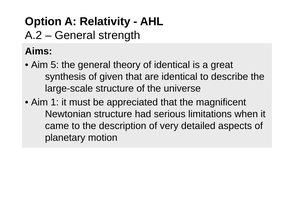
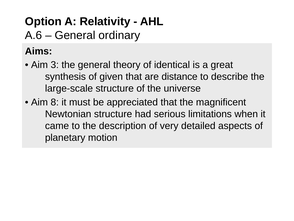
A.2: A.2 -> A.6 (34, 35)
strength: strength -> ordinary (119, 35)
5: 5 -> 3 (55, 65)
are identical: identical -> distance (180, 77)
1: 1 -> 8 (55, 102)
